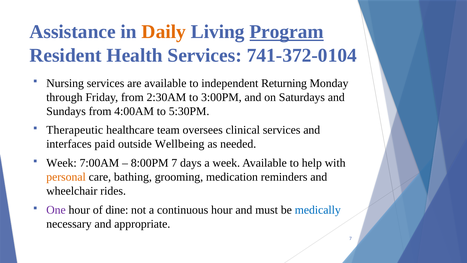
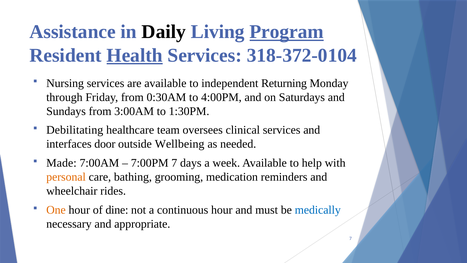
Daily colour: orange -> black (164, 32)
Health underline: none -> present (135, 55)
741-372-0104: 741-372-0104 -> 318-372-0104 (302, 55)
2:30AM: 2:30AM -> 0:30AM (166, 97)
3:00PM: 3:00PM -> 4:00PM (221, 97)
4:00AM: 4:00AM -> 3:00AM (134, 111)
5:30PM: 5:30PM -> 1:30PM (189, 111)
Therapeutic: Therapeutic -> Debilitating (75, 130)
paid: paid -> door (105, 144)
Week: Week -> Made (61, 163)
8:00PM: 8:00PM -> 7:00PM (150, 163)
One colour: purple -> orange (56, 210)
